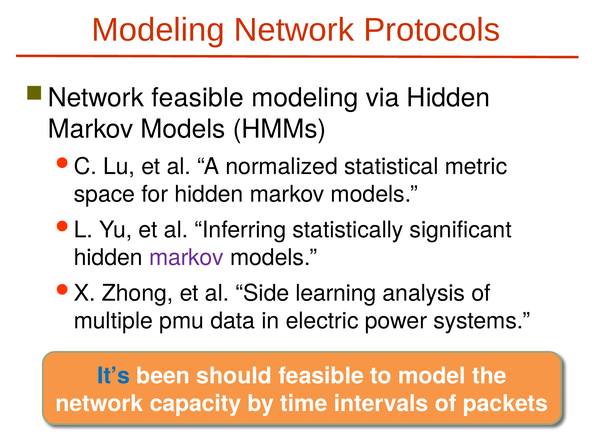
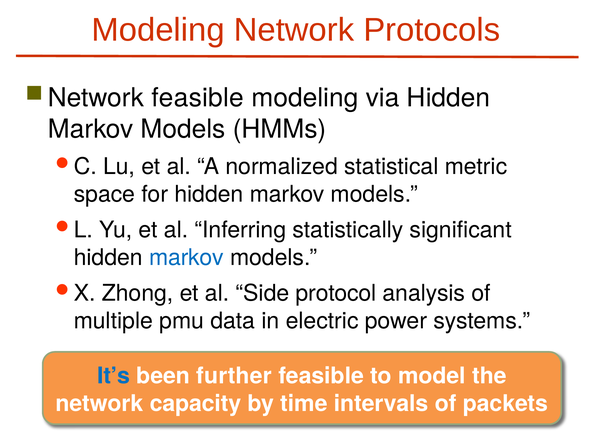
markov colour: purple -> blue (186, 258)
learning: learning -> protocol (336, 293)
should: should -> further (234, 376)
